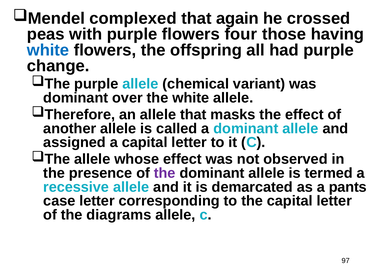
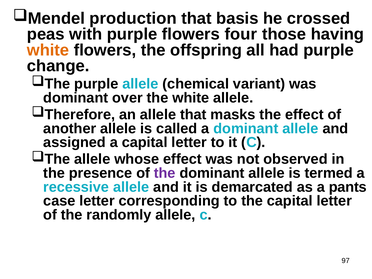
complexed: complexed -> production (133, 18)
again: again -> basis (237, 18)
white colour: blue -> orange (48, 50)
diagrams: diagrams -> randomly (119, 215)
